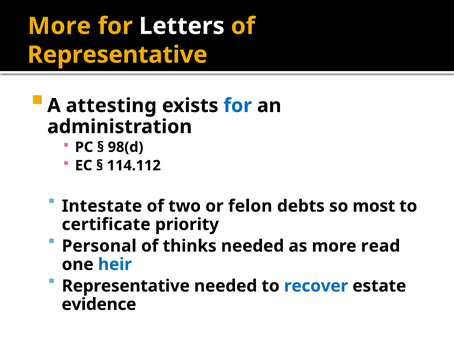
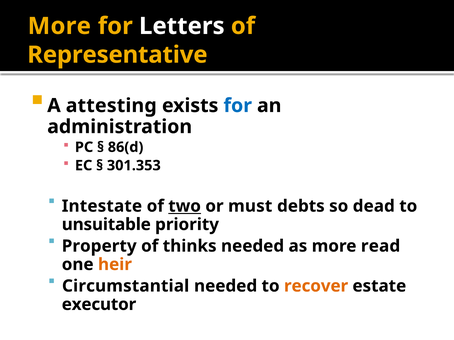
98(d: 98(d -> 86(d (126, 147)
114.112: 114.112 -> 301.353 (134, 166)
two underline: none -> present (185, 206)
felon: felon -> must (250, 206)
most: most -> dead (374, 206)
certificate: certificate -> unsuitable (106, 225)
Personal: Personal -> Property (99, 246)
heir colour: blue -> orange (115, 265)
Representative: Representative -> Circumstantial (126, 286)
recover colour: blue -> orange (316, 286)
evidence: evidence -> executor (99, 305)
